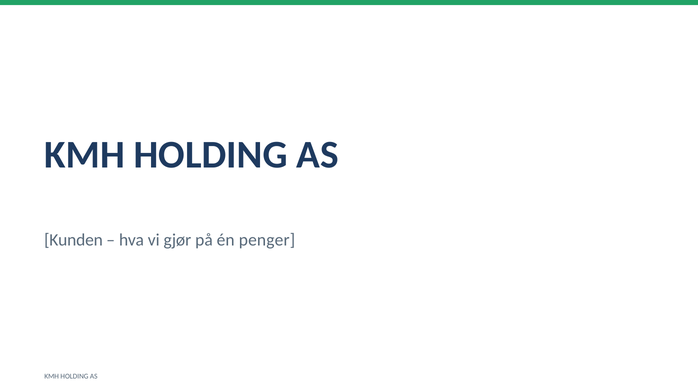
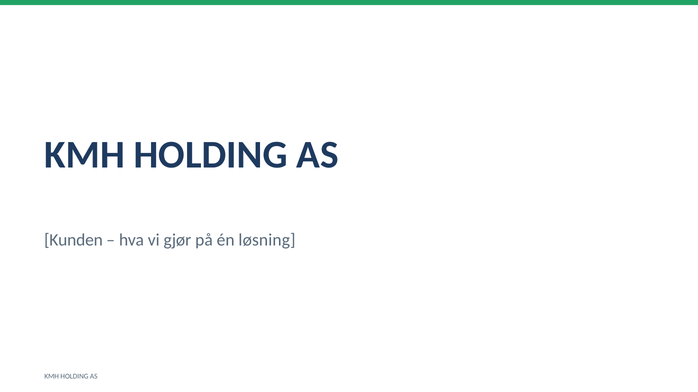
penger: penger -> løsning (267, 240)
